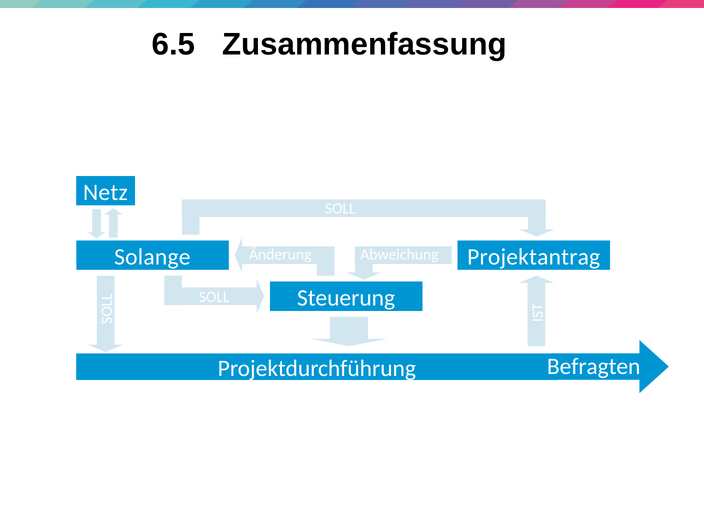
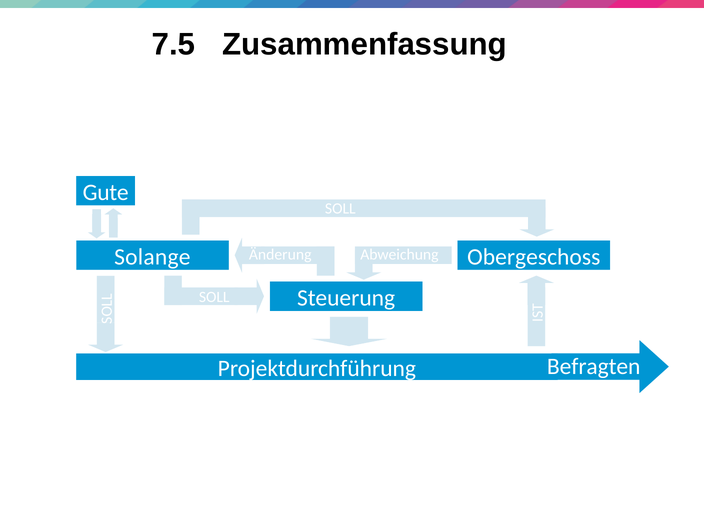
6.5: 6.5 -> 7.5 (173, 45)
Netz: Netz -> Gute (106, 192)
Projektantrag: Projektantrag -> Obergeschoss (534, 257)
